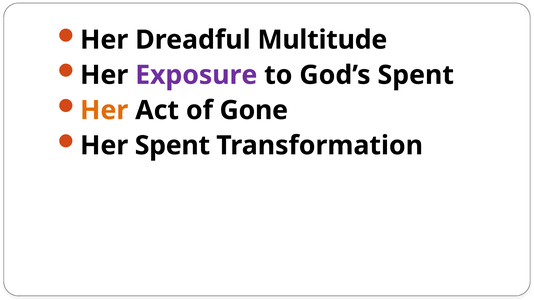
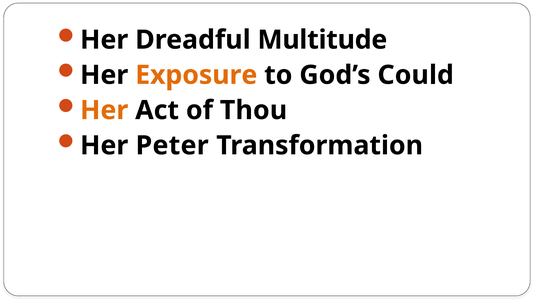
Exposure colour: purple -> orange (196, 75)
God’s Spent: Spent -> Could (416, 75)
Gone: Gone -> Thou (254, 110)
Her Spent: Spent -> Peter (172, 146)
